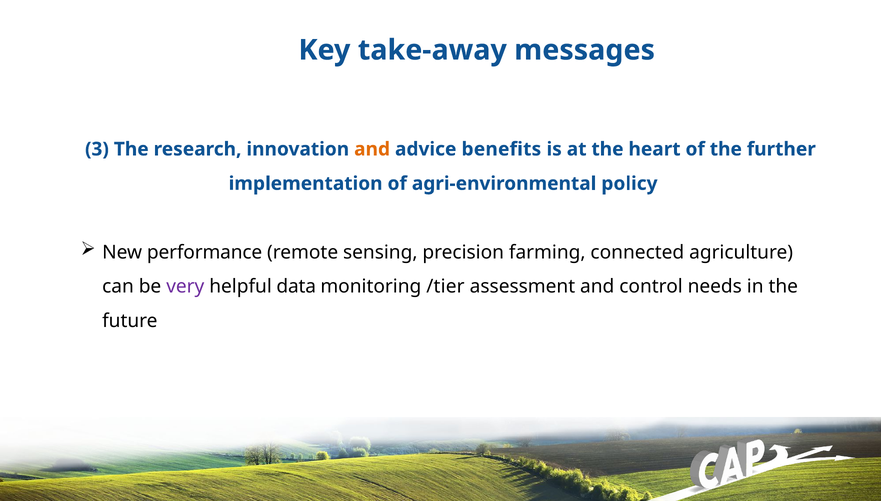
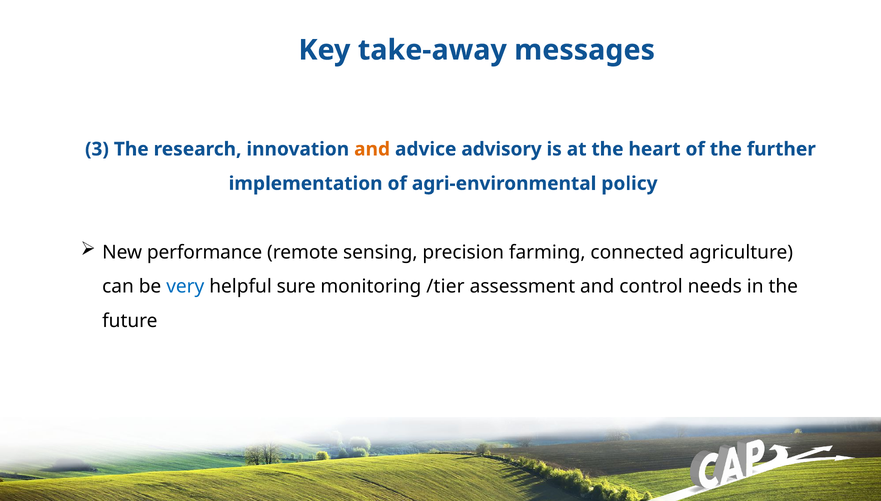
benefits: benefits -> advisory (502, 149)
very colour: purple -> blue (185, 287)
data: data -> sure (296, 287)
